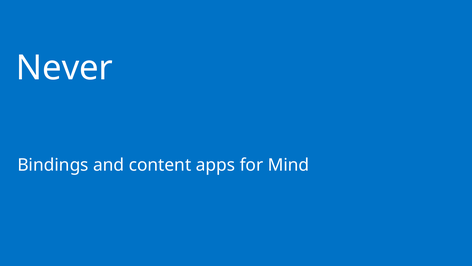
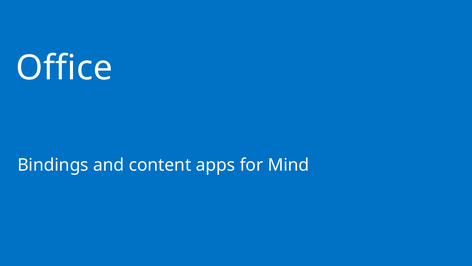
Never: Never -> Office (64, 68)
